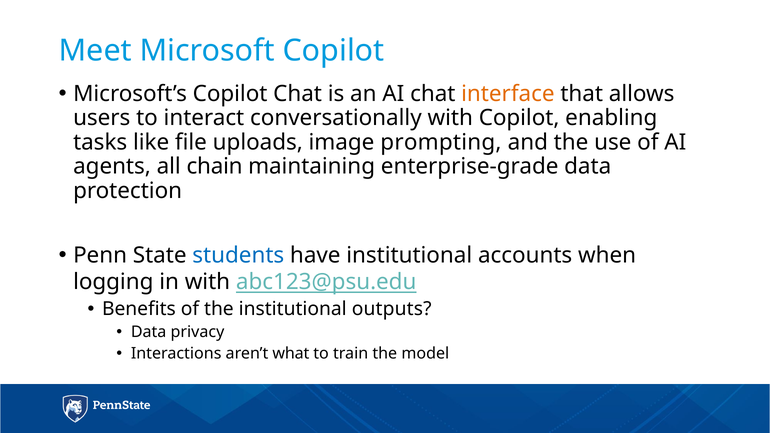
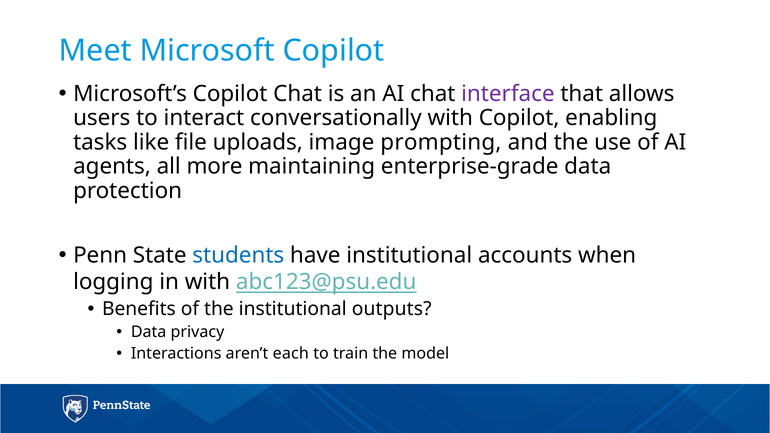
interface colour: orange -> purple (508, 94)
chain: chain -> more (215, 167)
what: what -> each (291, 354)
